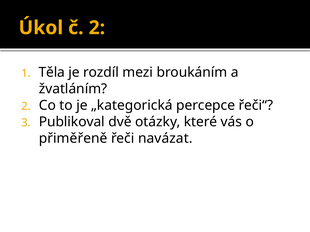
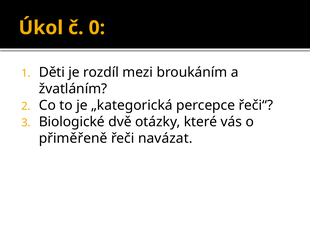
č 2: 2 -> 0 (97, 28)
Těla: Těla -> Děti (52, 73)
Publikoval: Publikoval -> Biologické (72, 122)
